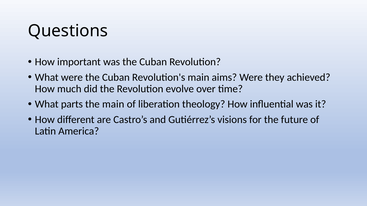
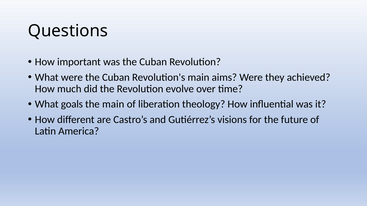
parts: parts -> goals (72, 104)
